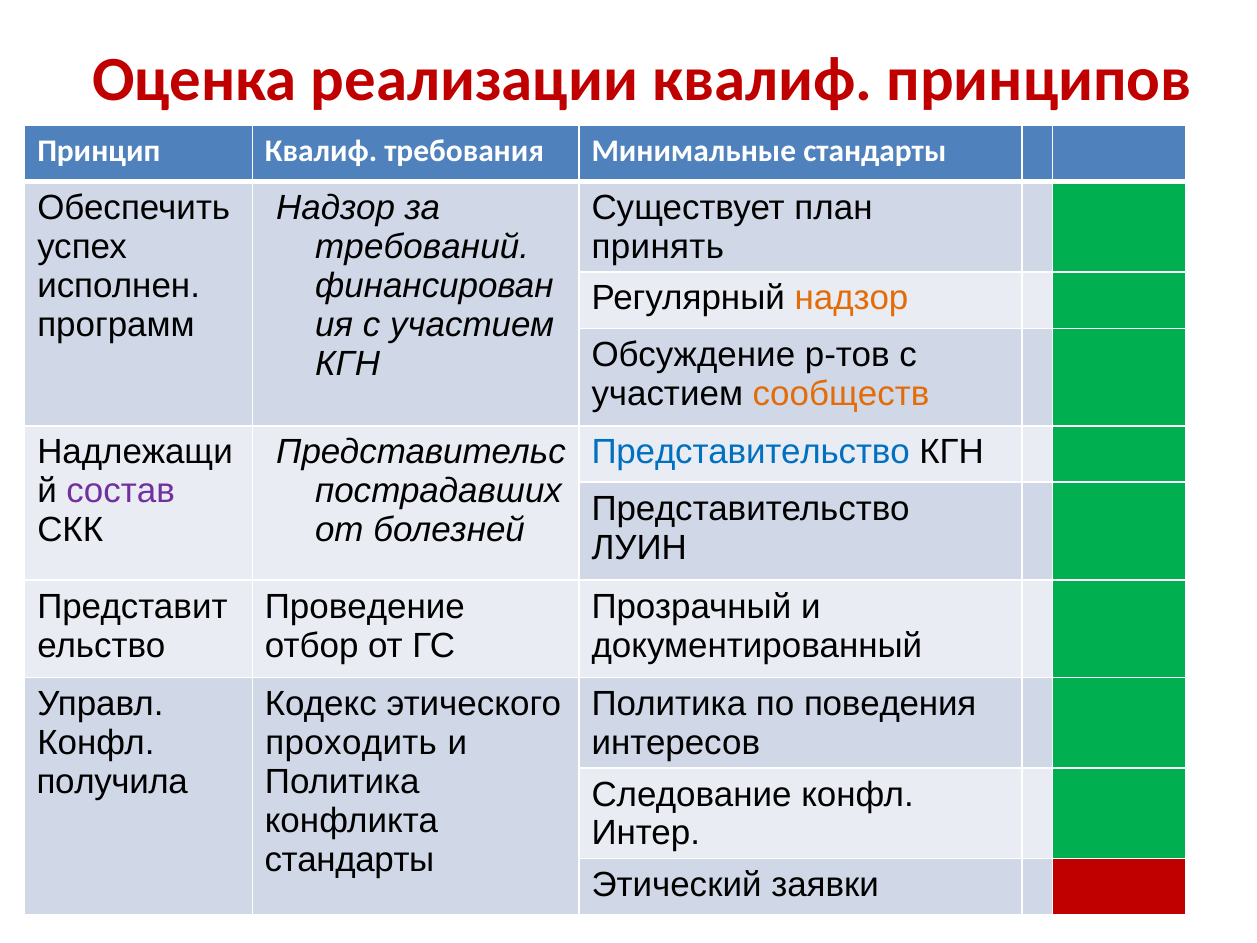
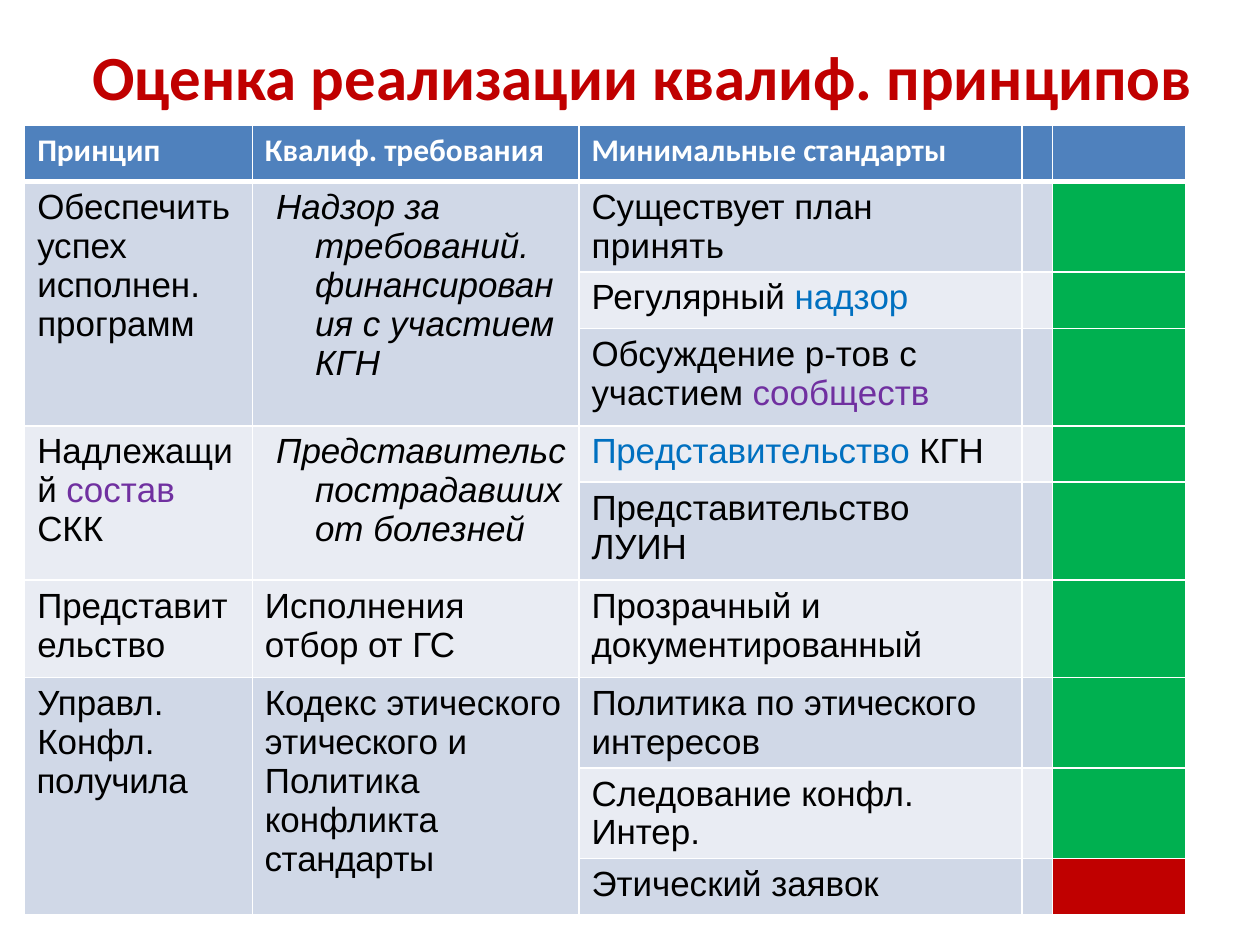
надзор colour: orange -> blue (852, 298)
сообществ colour: orange -> purple (841, 394)
Проведение: Проведение -> Исполнения (365, 606)
по поведения: поведения -> этического (890, 704)
проходить: проходить -> этического (351, 743)
заявки: заявки -> заявок (825, 885)
